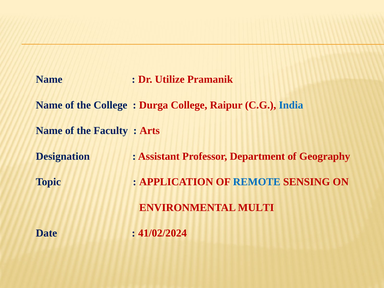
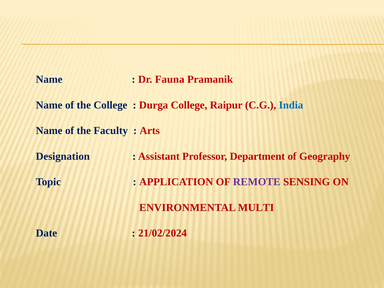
Utilize: Utilize -> Fauna (170, 79)
REMOTE colour: blue -> purple (257, 182)
41/02/2024: 41/02/2024 -> 21/02/2024 (162, 233)
